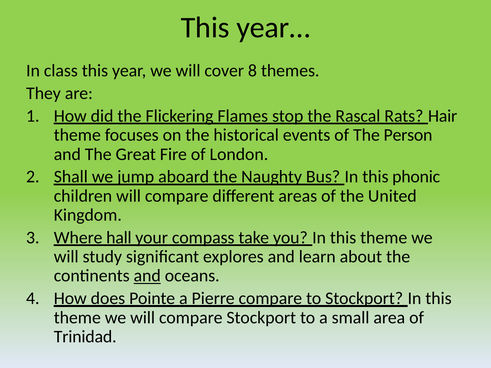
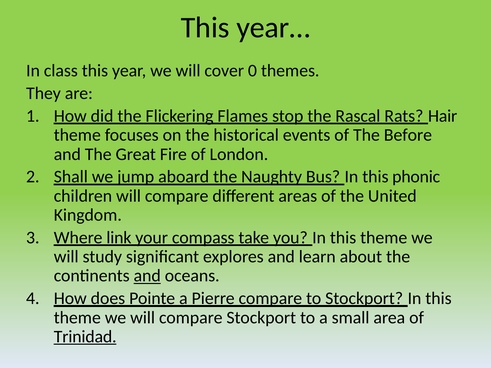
8: 8 -> 0 (252, 71)
Person: Person -> Before (408, 135)
hall: hall -> link (119, 238)
Trinidad underline: none -> present (85, 337)
